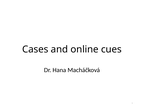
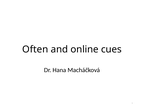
Cases: Cases -> Often (35, 49)
